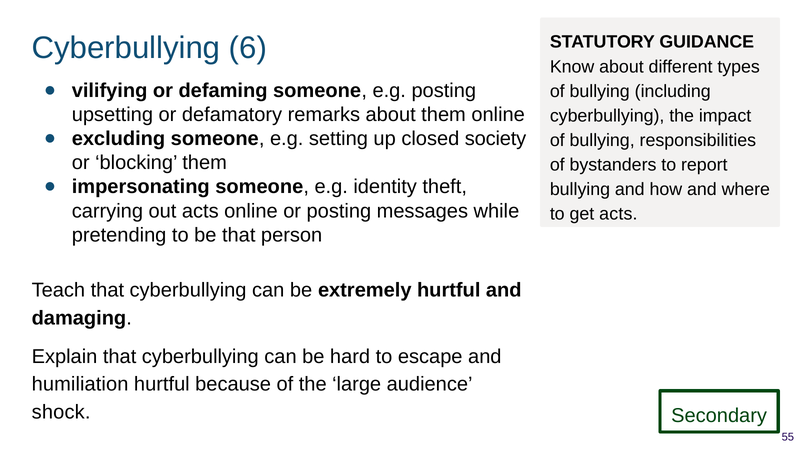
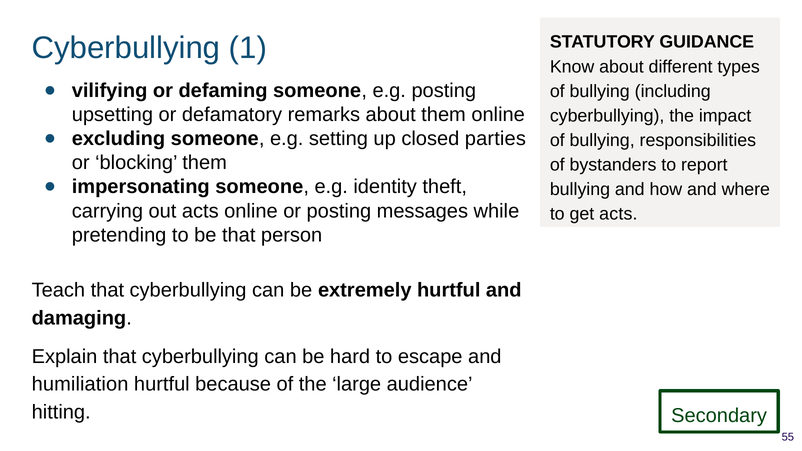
6: 6 -> 1 (248, 48)
society: society -> parties (495, 139)
shock: shock -> hitting (61, 412)
